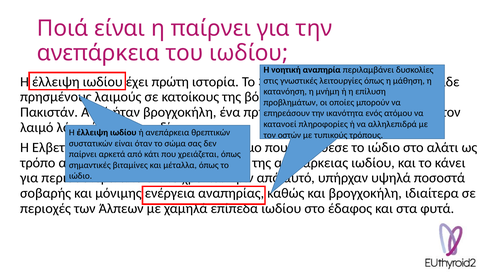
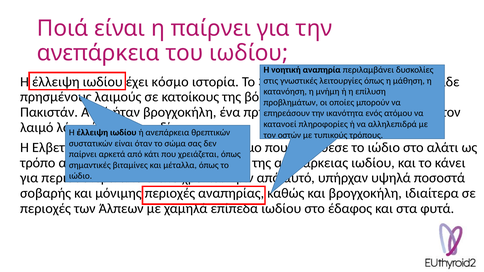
έχει πρώτη: πρώτη -> κόσμο (170, 82)
μόνιμης ενέργεια: ενέργεια -> περιοχές (170, 193)
